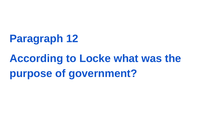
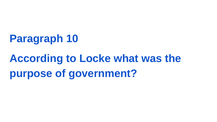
12: 12 -> 10 (72, 39)
